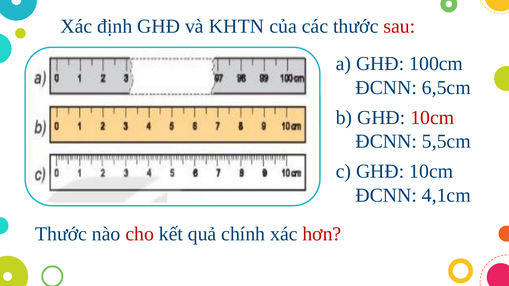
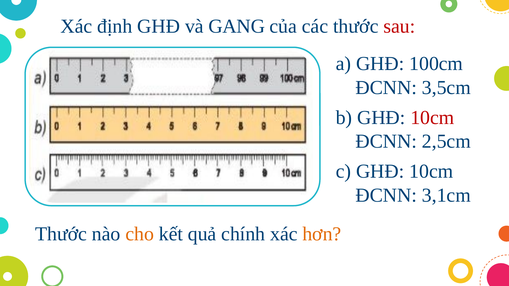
KHTN: KHTN -> GANG (237, 26)
6,5cm: 6,5cm -> 3,5cm (446, 88)
5,5cm: 5,5cm -> 2,5cm (446, 142)
4,1cm: 4,1cm -> 3,1cm (446, 195)
cho colour: red -> orange (140, 234)
hơn colour: red -> orange (322, 234)
